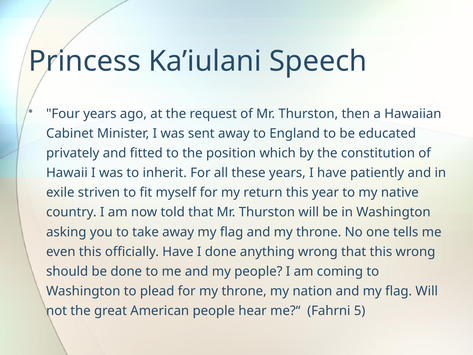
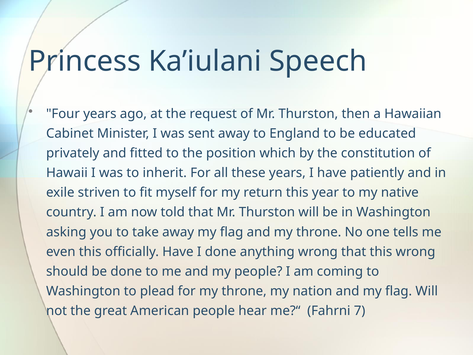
5: 5 -> 7 (360, 311)
